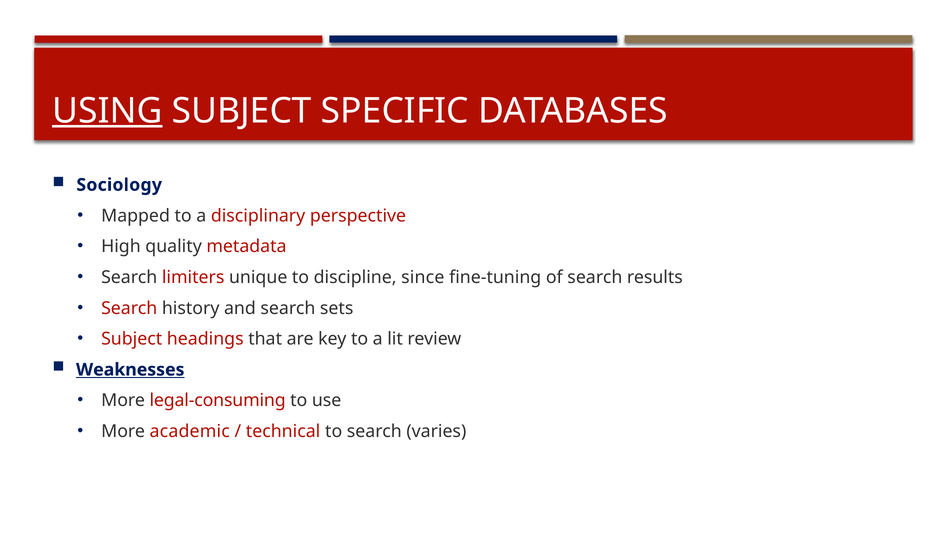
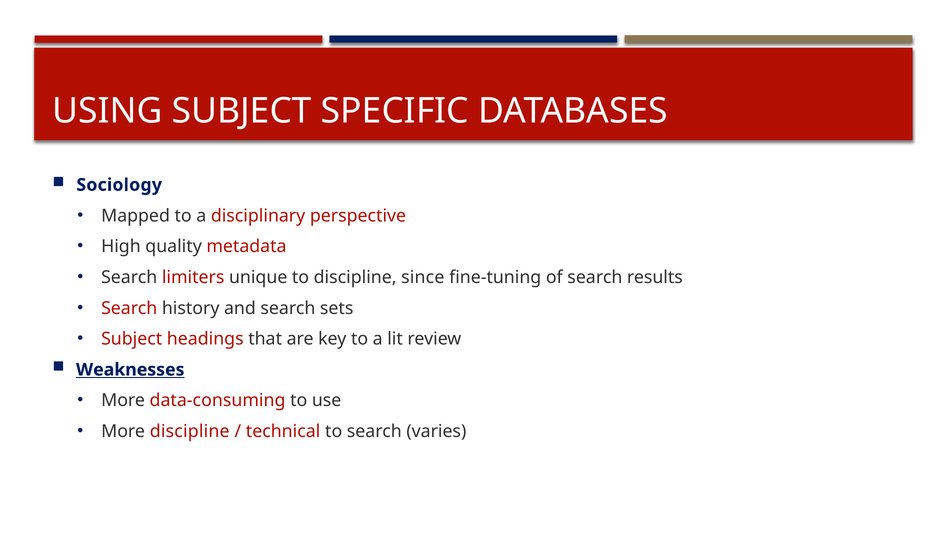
USING underline: present -> none (107, 111)
legal-consuming: legal-consuming -> data-consuming (218, 400)
More academic: academic -> discipline (190, 431)
